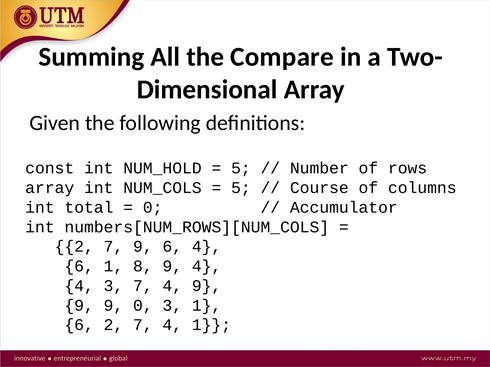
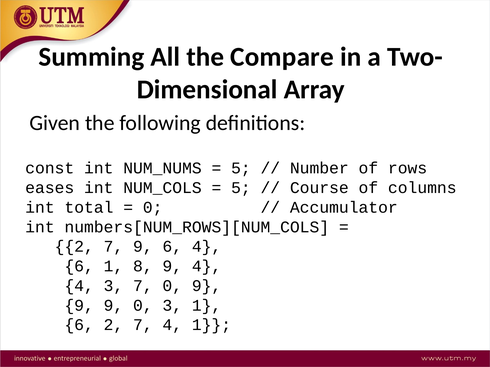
NUM_HOLD: NUM_HOLD -> NUM_NUMS (162, 169)
array: array -> eases (50, 188)
3 7 4: 4 -> 0 (172, 286)
